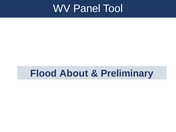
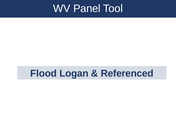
About: About -> Logan (74, 73)
Preliminary: Preliminary -> Referenced (127, 73)
